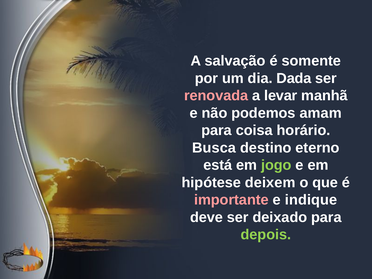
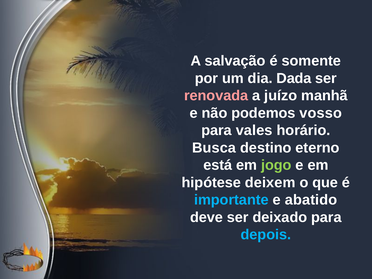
levar: levar -> juízo (281, 96)
amam: amam -> vosso (321, 113)
coisa: coisa -> vales (254, 130)
importante colour: pink -> light blue (231, 200)
indique: indique -> abatido (311, 200)
depois colour: light green -> light blue (266, 235)
